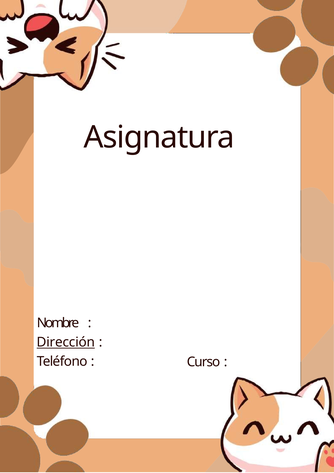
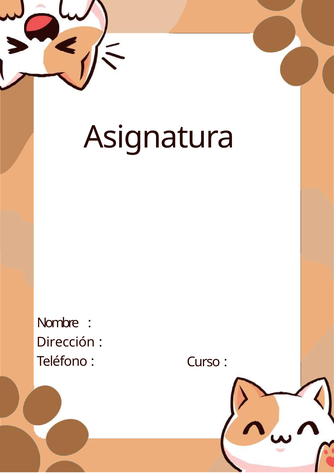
Dirección underline: present -> none (66, 342)
